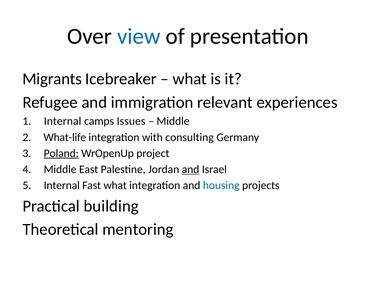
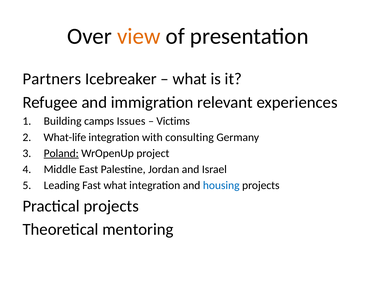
view colour: blue -> orange (139, 36)
Migrants: Migrants -> Partners (52, 79)
Internal: Internal -> Building (63, 121)
Middle: Middle -> Victims (173, 121)
and underline: present -> none (191, 169)
Internal: Internal -> Leading (62, 185)
Practical building: building -> projects (111, 206)
